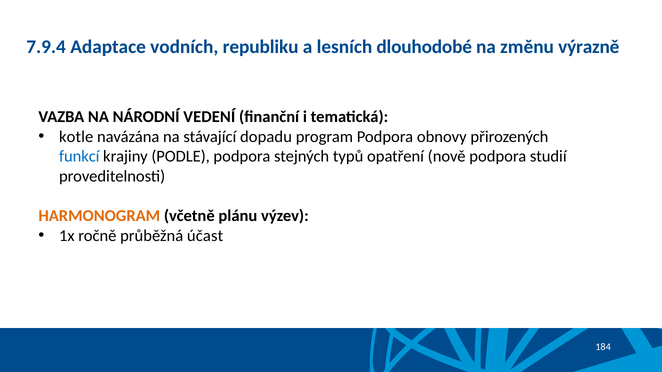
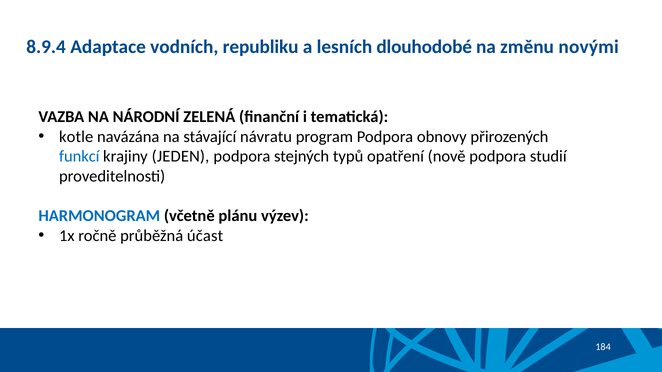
7.9.4: 7.9.4 -> 8.9.4 (46, 47)
výrazně: výrazně -> novými (589, 47)
VEDENÍ: VEDENÍ -> ZELENÁ (209, 117)
dopadu: dopadu -> návratu (266, 137)
PODLE: PODLE -> JEDEN (180, 157)
HARMONOGRAM colour: orange -> blue (99, 216)
